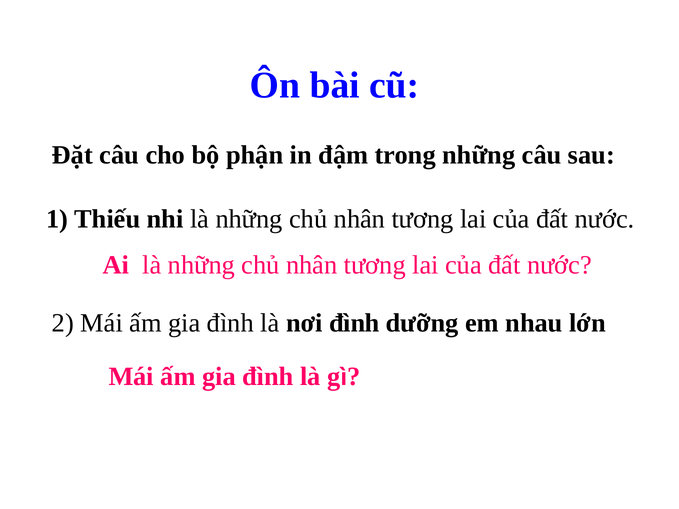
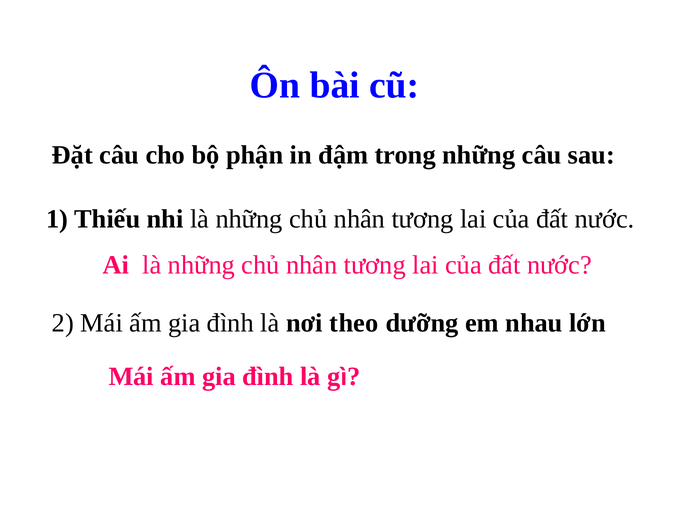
nơi đình: đình -> theo (354, 323)
